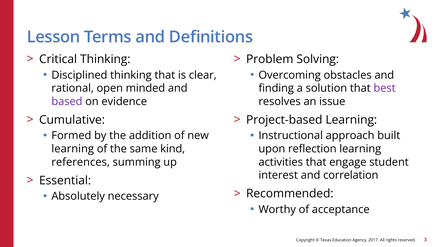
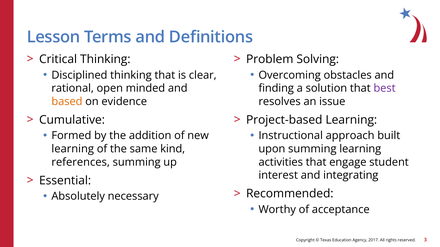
based colour: purple -> orange (67, 102)
upon reflection: reflection -> summing (312, 149)
correlation: correlation -> integrating (351, 176)
